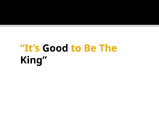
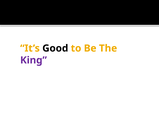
King colour: black -> purple (34, 60)
